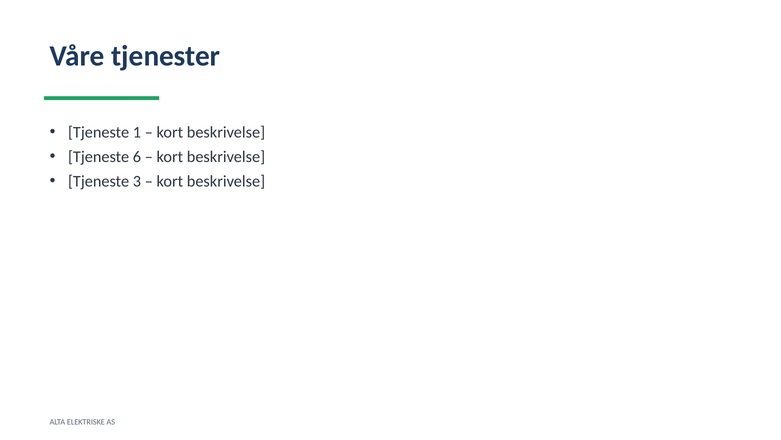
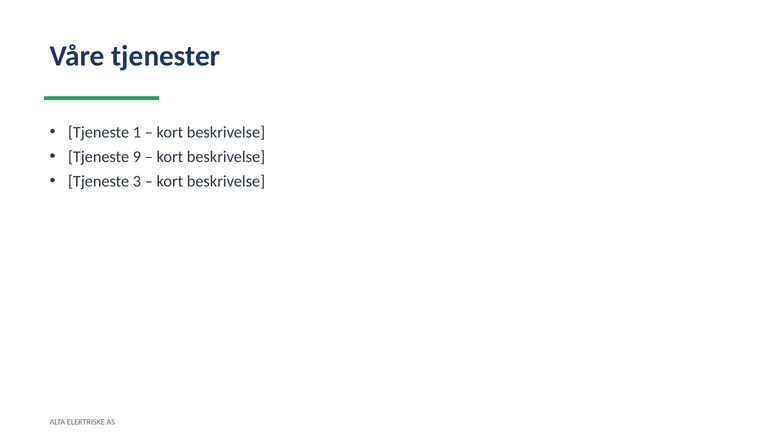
6: 6 -> 9 (137, 157)
